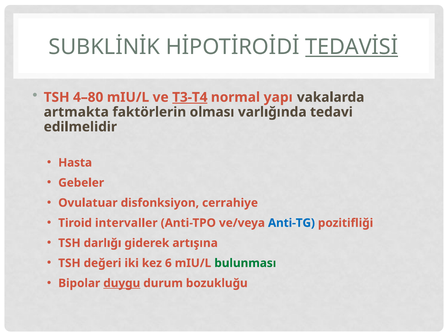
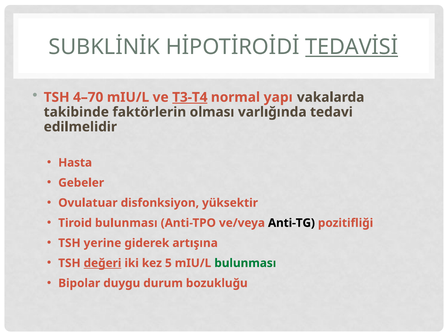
4–80: 4–80 -> 4–70 (88, 97)
artmakta: artmakta -> takibinde (76, 112)
cerrahiye: cerrahiye -> yüksektir (230, 203)
Tiroid intervaller: intervaller -> bulunması (126, 223)
Anti-TG colour: blue -> black (291, 223)
darlığı: darlığı -> yerine (102, 243)
değeri underline: none -> present (103, 263)
6: 6 -> 5 (168, 263)
duygu underline: present -> none (122, 283)
